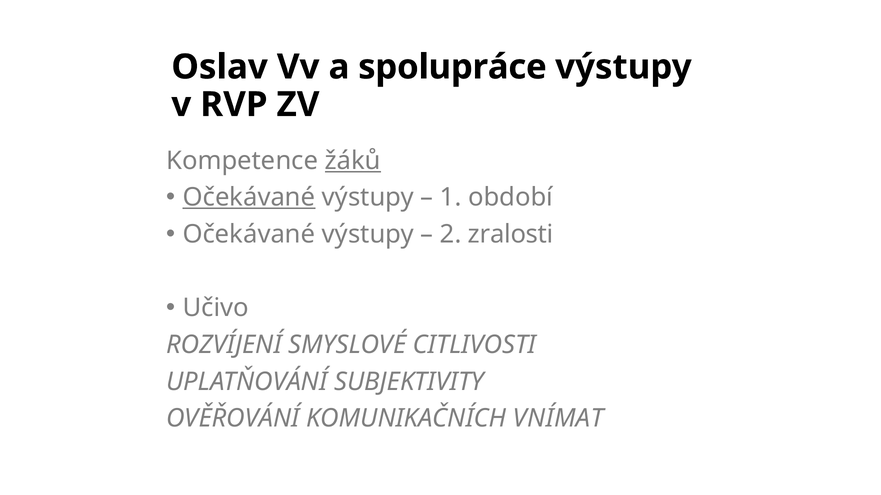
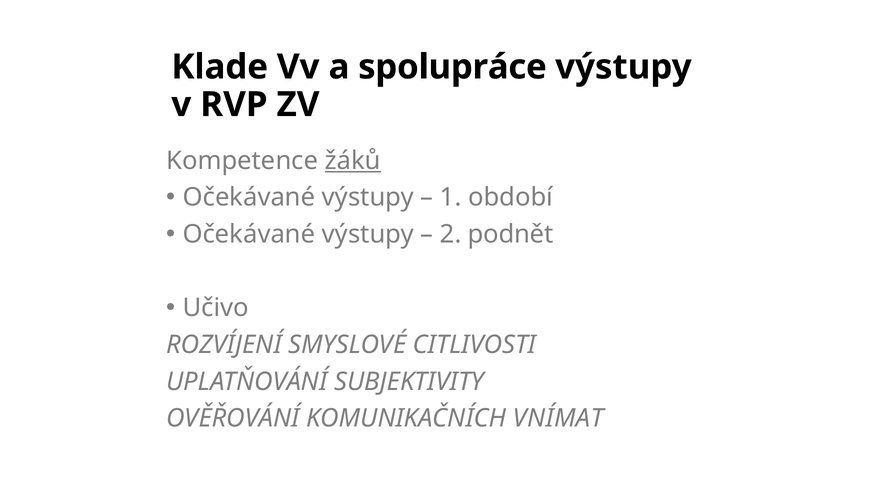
Oslav: Oslav -> Klade (220, 67)
Očekávané underline: present -> none (249, 198)
zralosti: zralosti -> podnět (511, 234)
